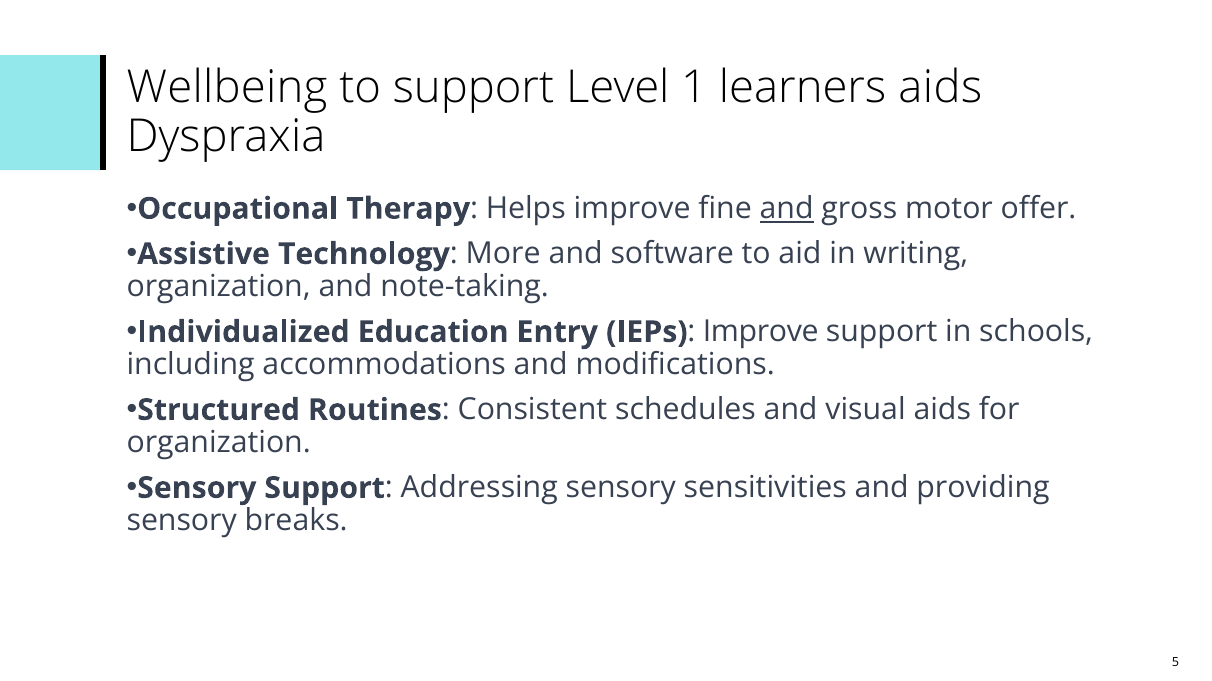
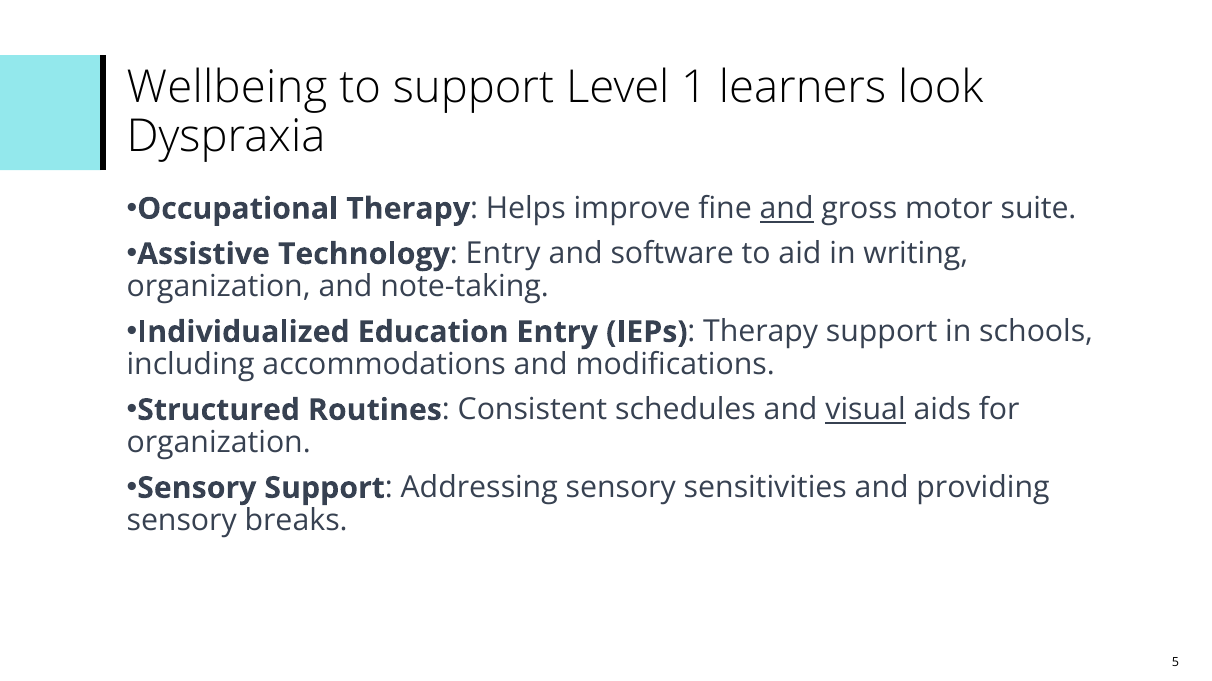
learners aids: aids -> look (941, 88)
offer: offer -> suite (1039, 209)
Technology More: More -> Entry (503, 254)
IEPs Improve: Improve -> Therapy (761, 332)
visual underline: none -> present (866, 410)
